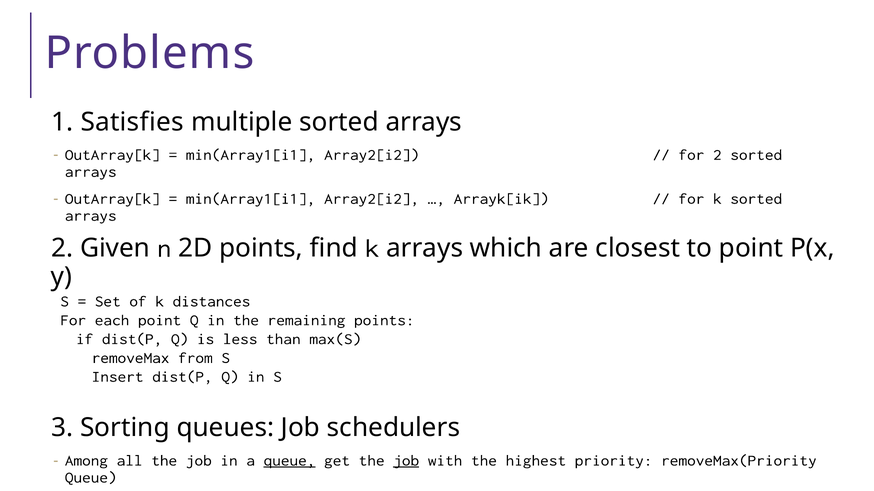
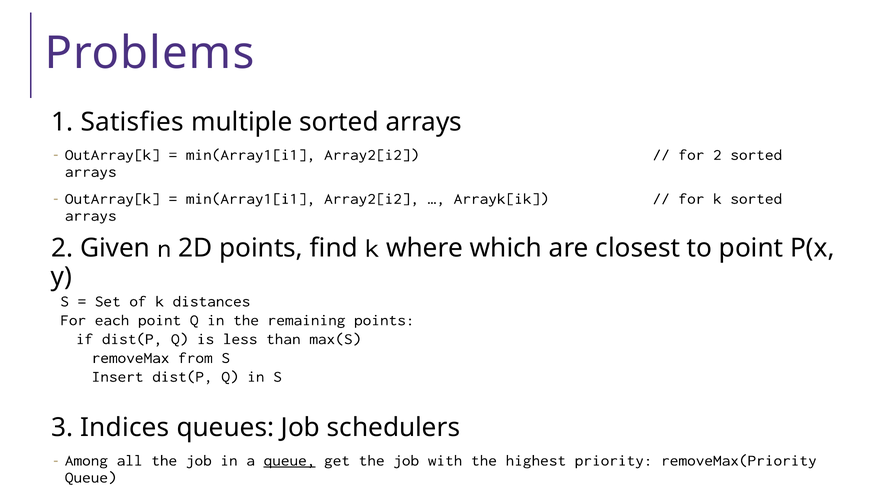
k arrays: arrays -> where (425, 248)
Sorting: Sorting -> Indices (125, 428)
job underline: present -> none (406, 461)
